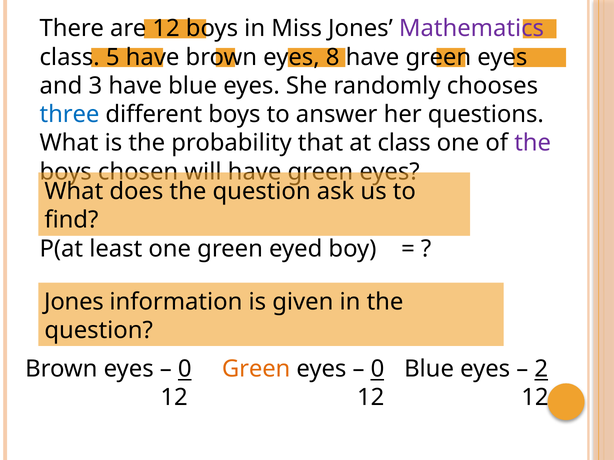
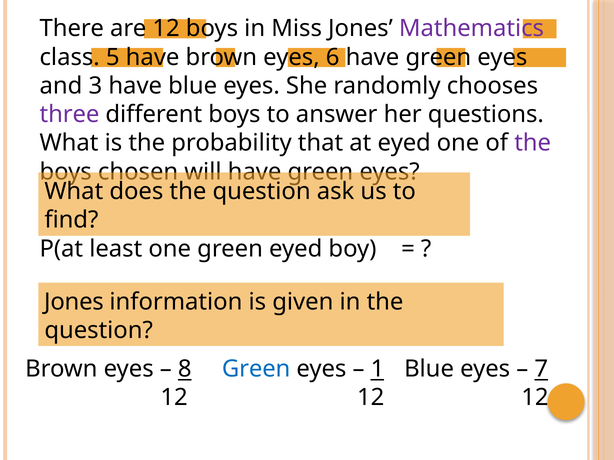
8: 8 -> 6 (333, 57)
three colour: blue -> purple (69, 115)
at class: class -> eyed (404, 143)
0: 0 -> 8 (185, 369)
Green colour: orange -> blue (256, 369)
0: 0 -> 1 (378, 369)
2: 2 -> 7 (541, 369)
